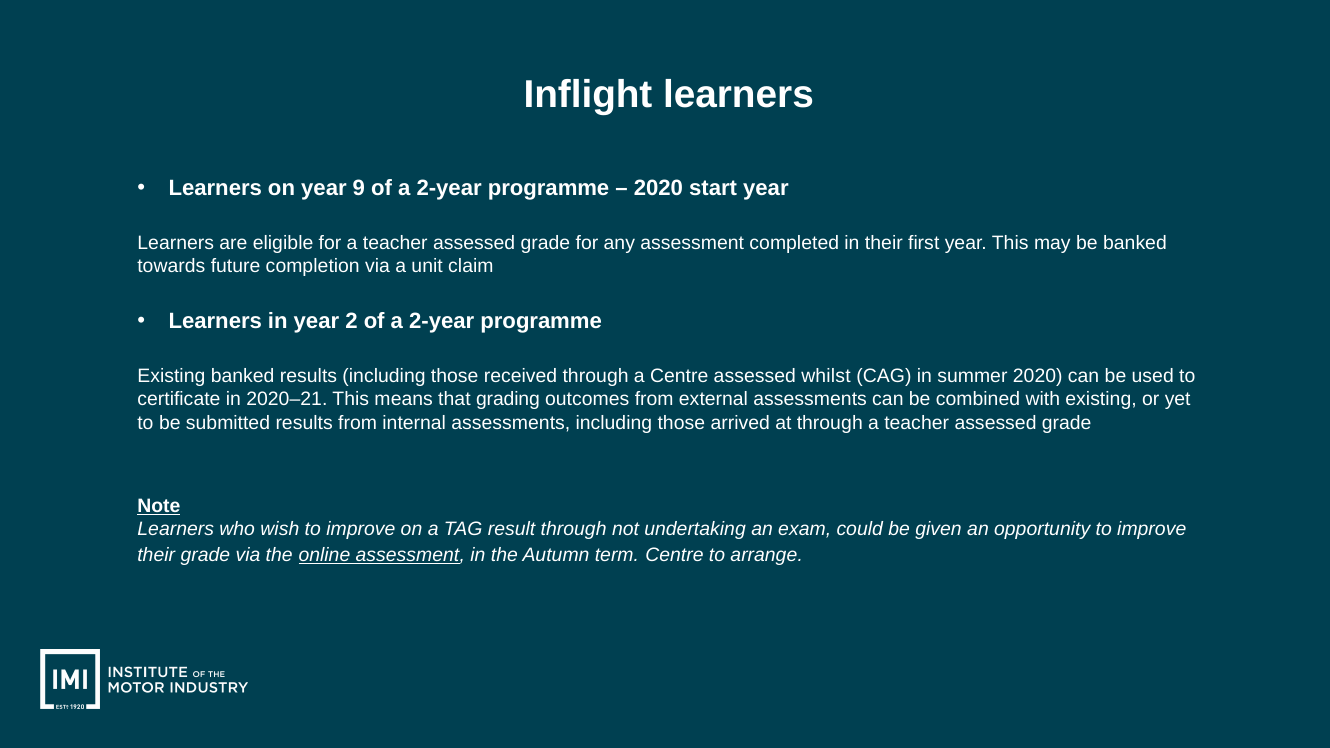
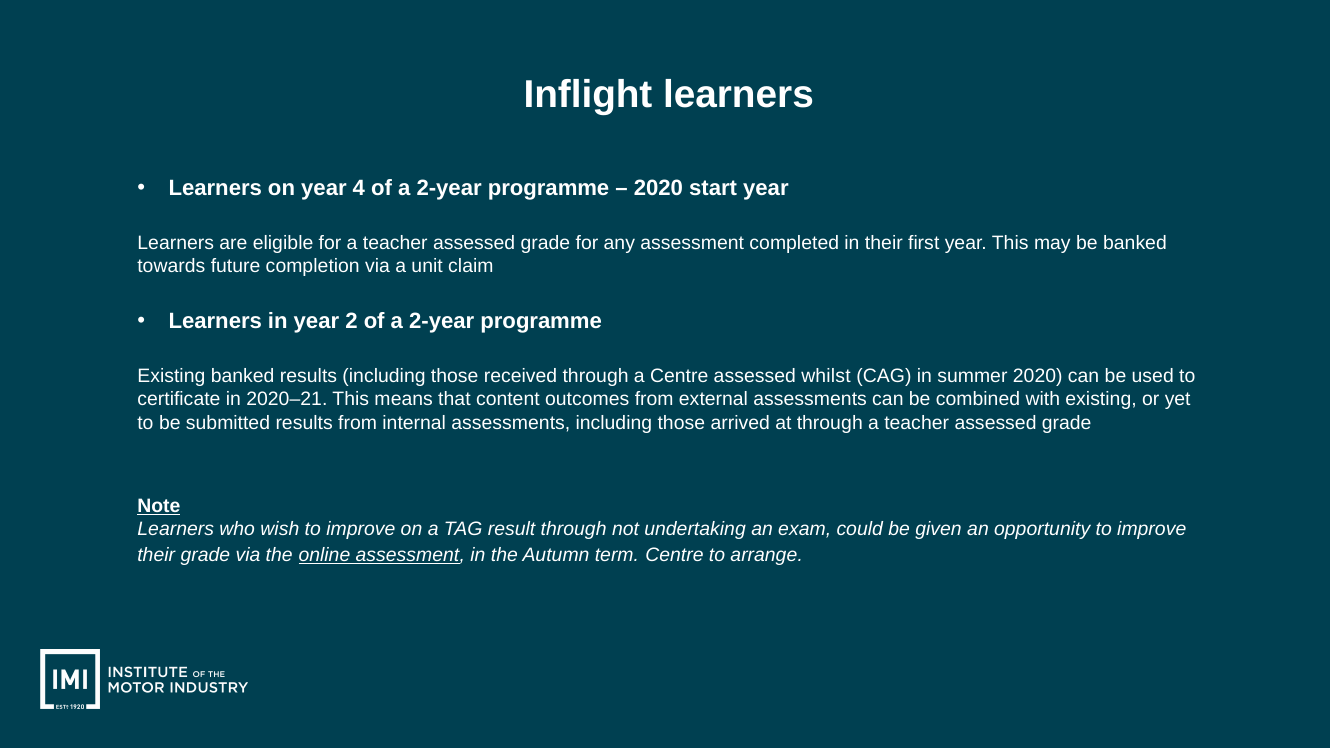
9: 9 -> 4 (359, 189)
grading: grading -> content (508, 400)
